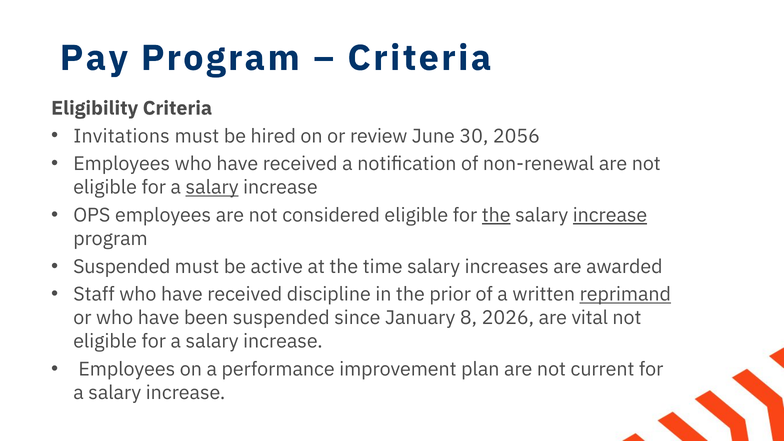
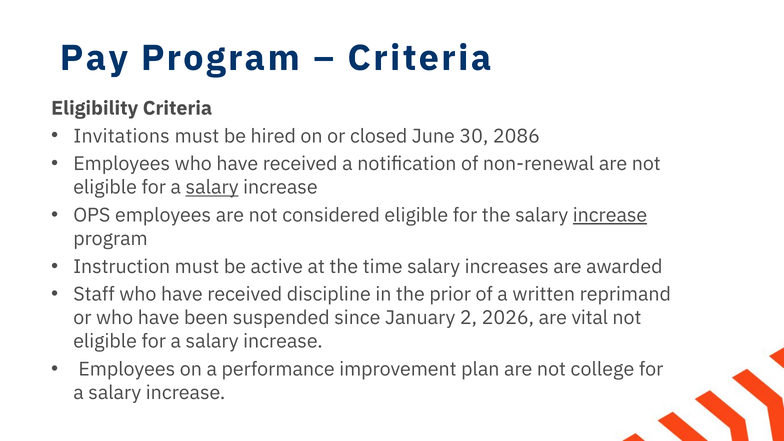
review: review -> closed (379, 136)
2056: 2056 -> 2086 (516, 136)
the underline: present -> none (496, 215)
Suspended: Suspended -> Instruction (122, 267)
reprimand underline: present -> none (625, 294)
8: 8 -> 2 (468, 318)
current: current -> college (602, 369)
